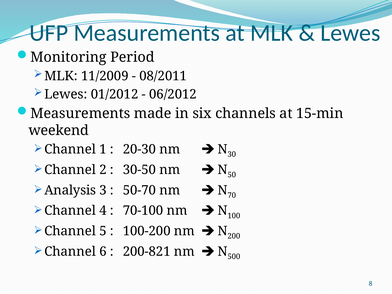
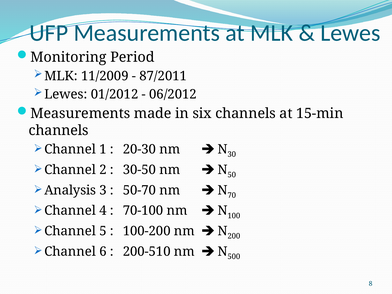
08/2011: 08/2011 -> 87/2011 (163, 76)
weekend: weekend -> channels (59, 130)
200-821: 200-821 -> 200-510 (147, 252)
